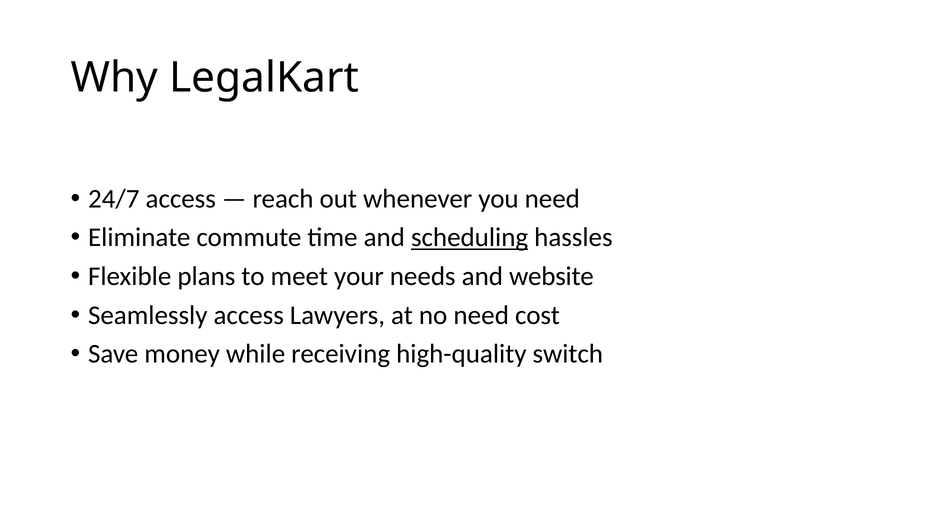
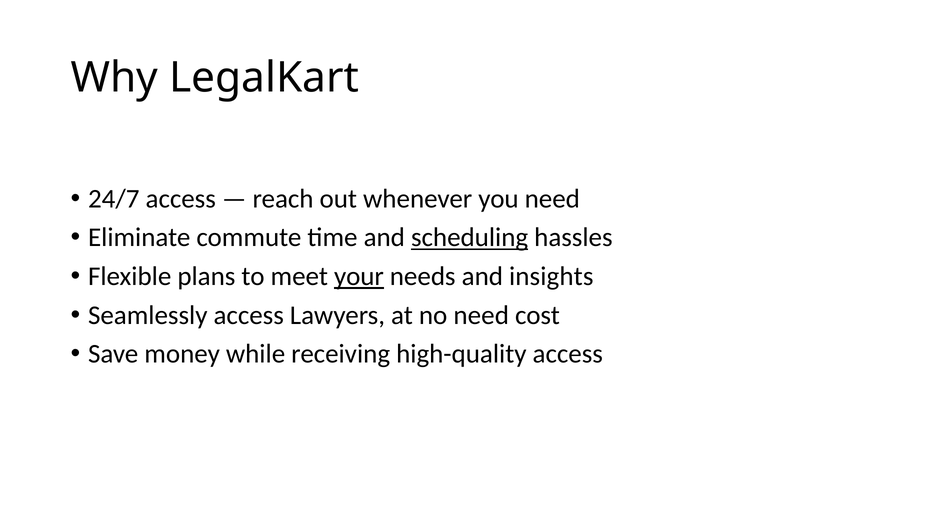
your underline: none -> present (359, 277)
website: website -> insights (551, 277)
high-quality switch: switch -> access (568, 354)
